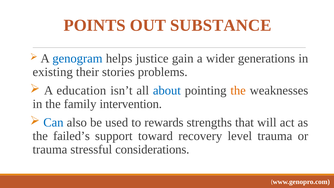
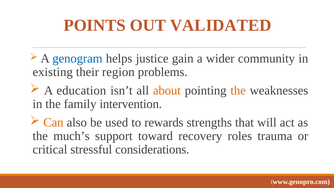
SUBSTANCE: SUBSTANCE -> VALIDATED (221, 25)
generations: generations -> community (266, 59)
stories: stories -> region (118, 72)
about colour: blue -> orange (167, 90)
Can colour: blue -> orange (53, 122)
failed’s: failed’s -> much’s (72, 136)
level: level -> roles (240, 136)
trauma: trauma -> critical (50, 149)
